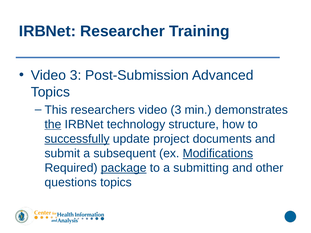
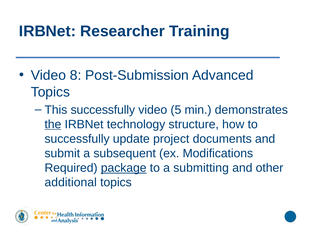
3: 3 -> 8 (76, 75)
This researchers: researchers -> successfully (103, 110)
3: 3 -> 5 (176, 110)
successfully underline: present -> none (77, 139)
Modifications underline: present -> none (218, 153)
questions: questions -> additional (71, 183)
